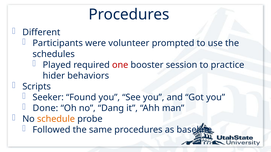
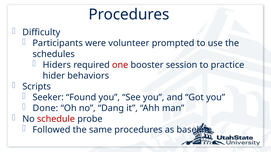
Different: Different -> Difficulty (41, 32)
Played: Played -> Hiders (57, 65)
schedule colour: orange -> red (56, 119)
